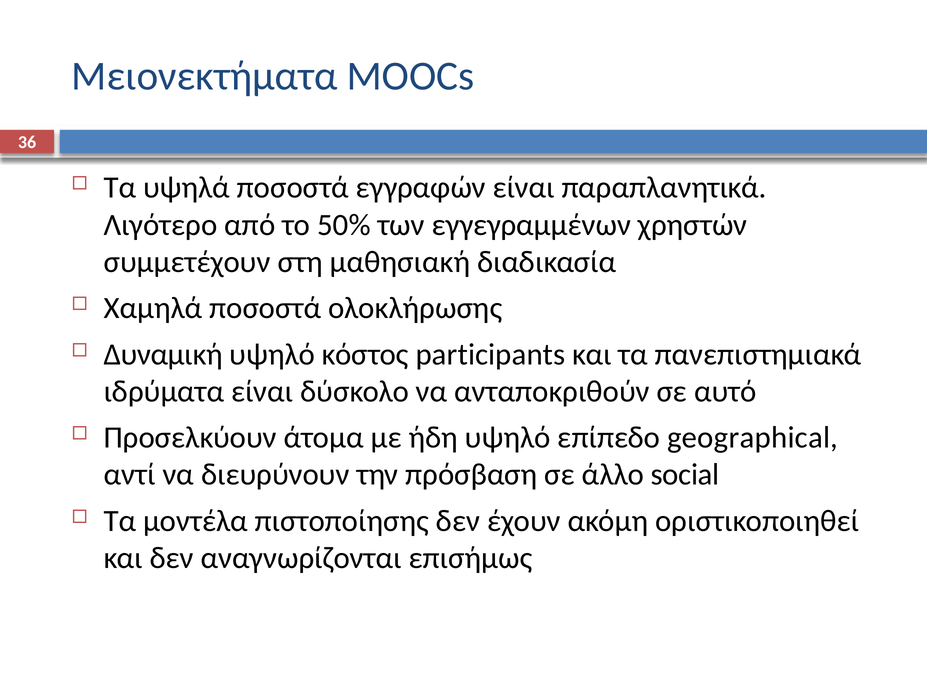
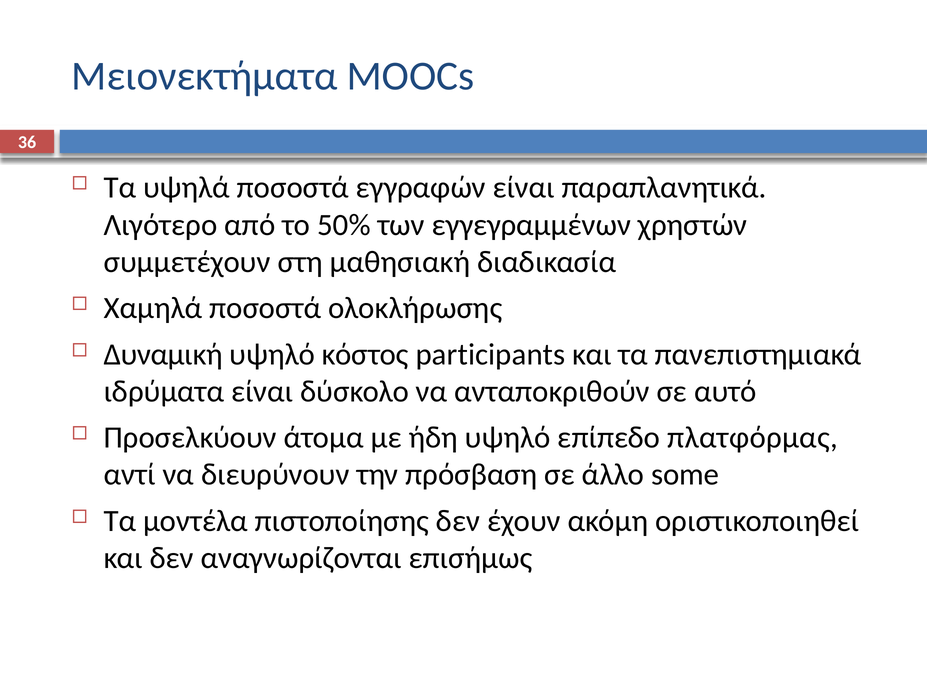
geographical: geographical -> πλατφόρμας (753, 437)
social: social -> some (685, 474)
